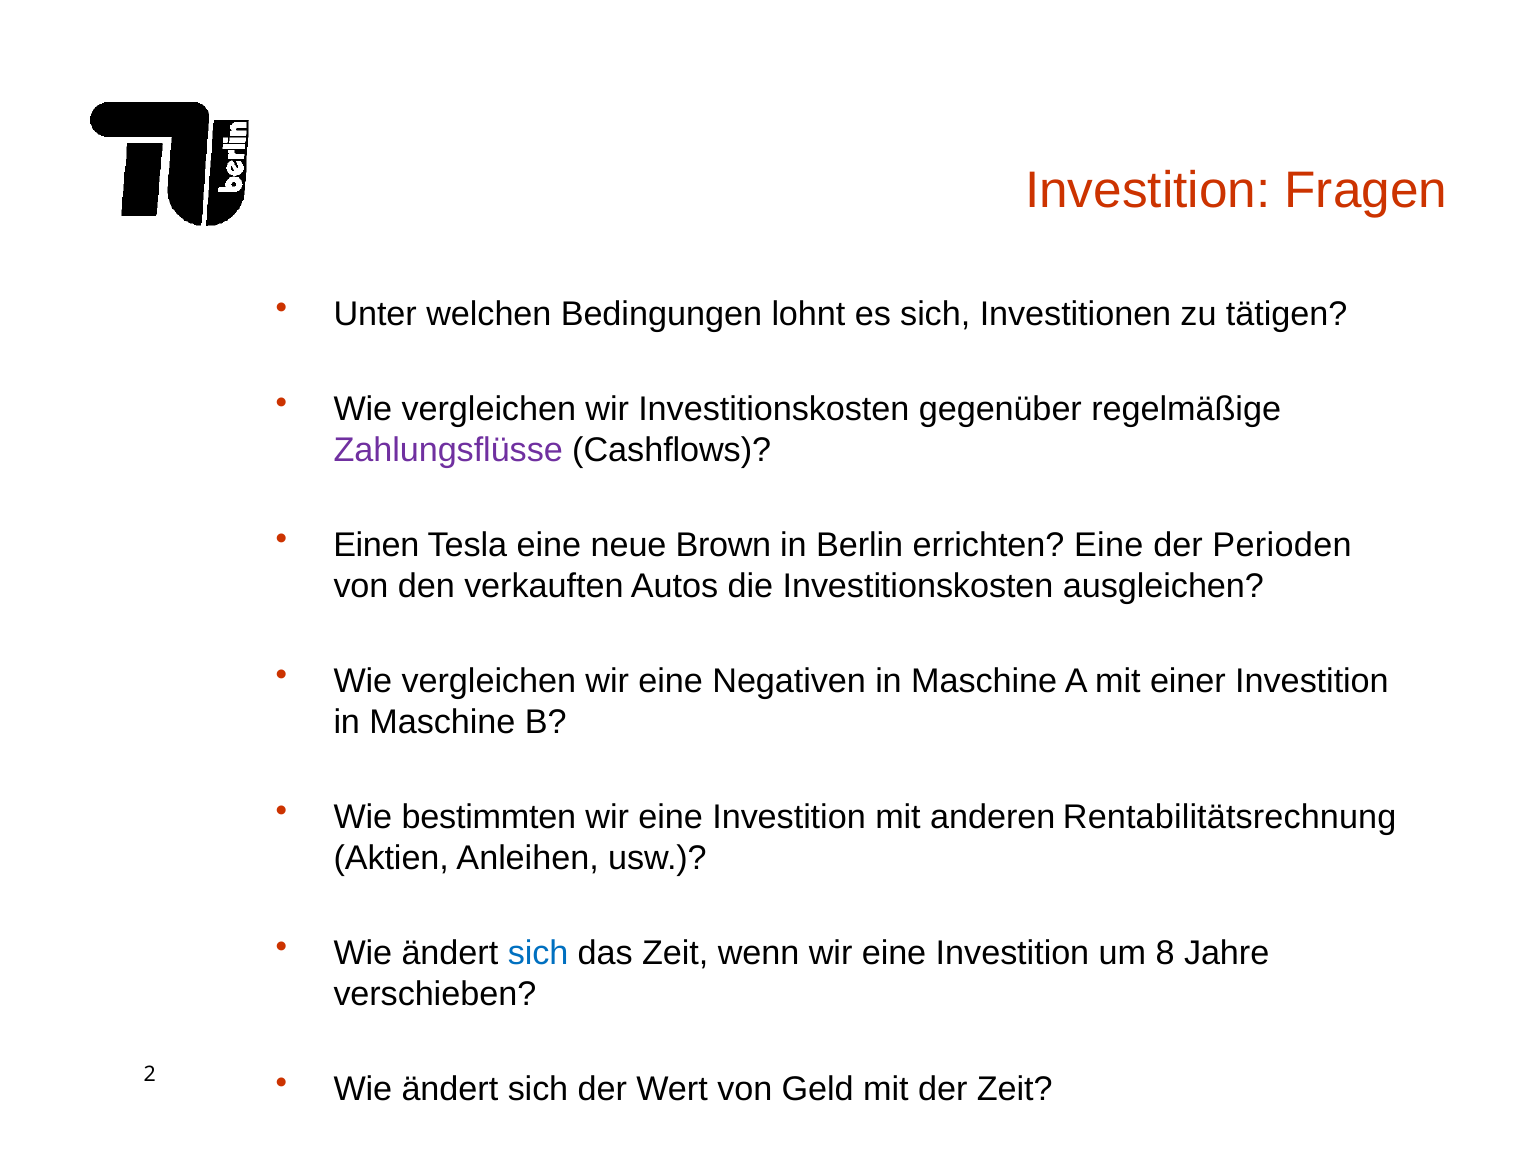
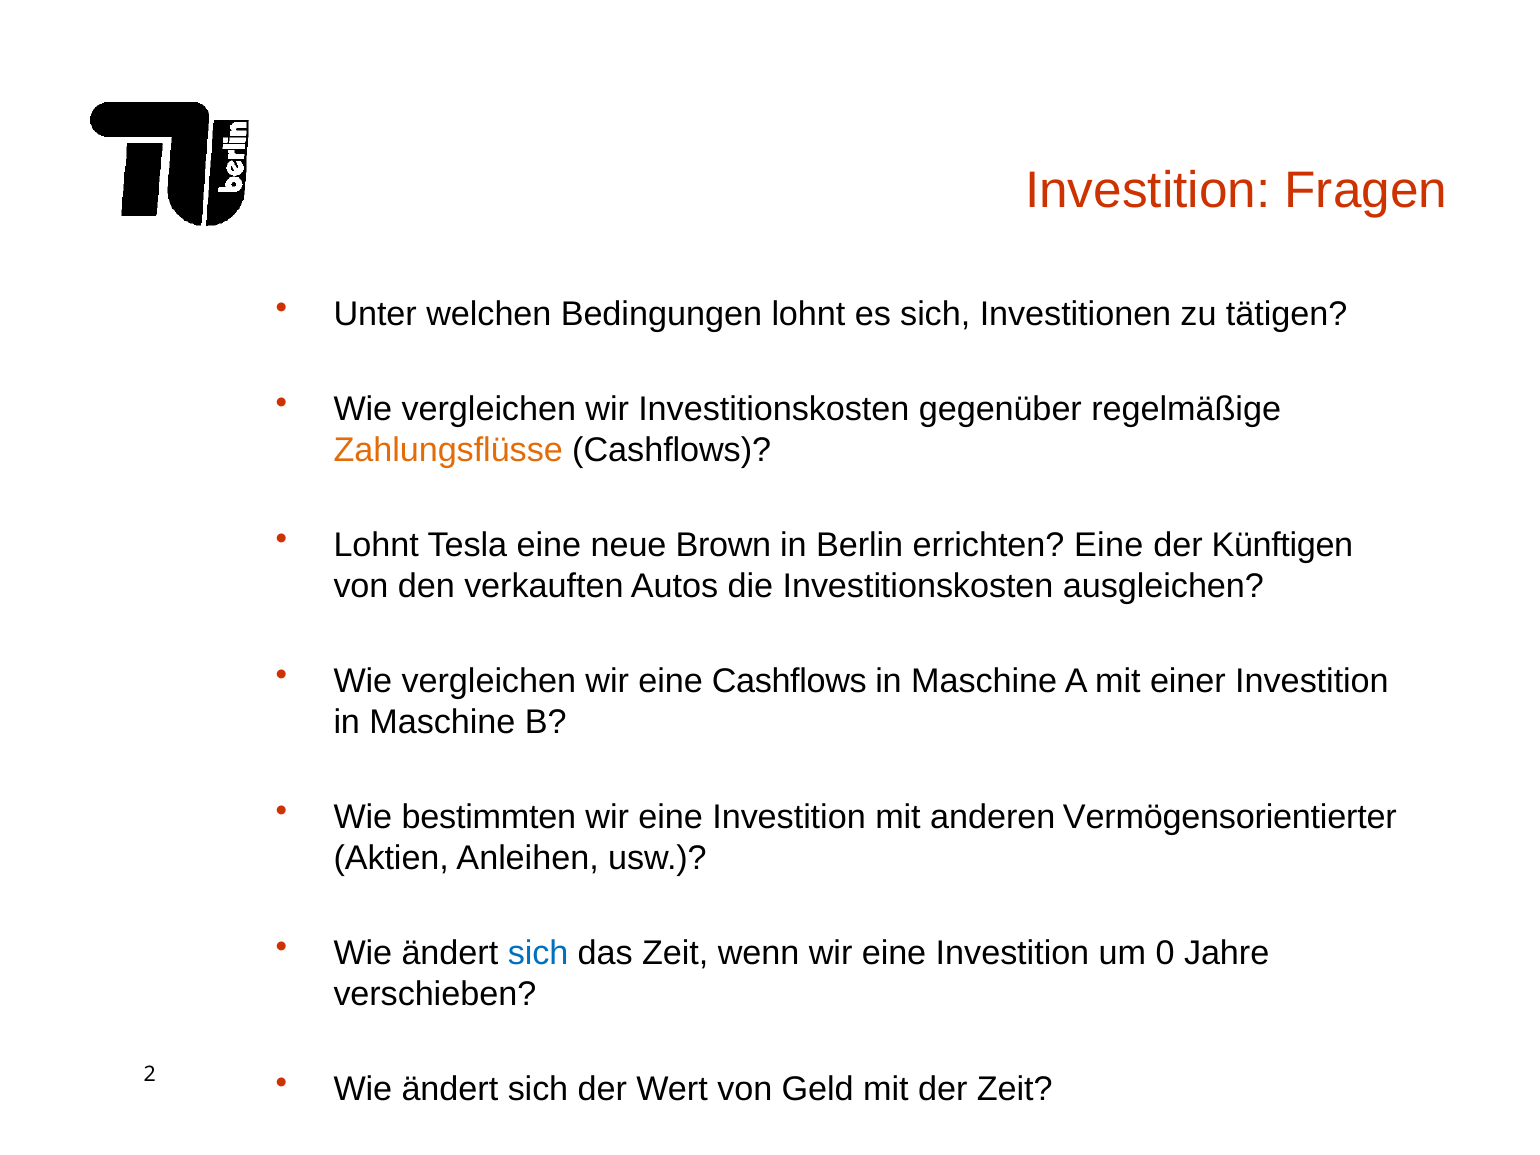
Zahlungsflüsse colour: purple -> orange (448, 450)
Einen: Einen -> Lohnt (376, 545)
Perioden: Perioden -> Künftigen (1282, 545)
eine Negativen: Negativen -> Cashflows (789, 681)
Rentabilitätsrechnung: Rentabilitätsrechnung -> Vermögensorientierter (1230, 817)
8: 8 -> 0 (1165, 953)
